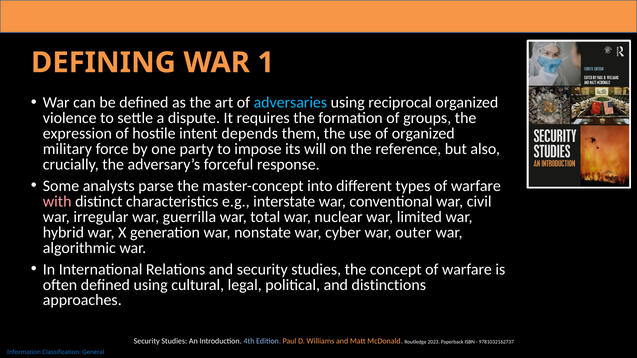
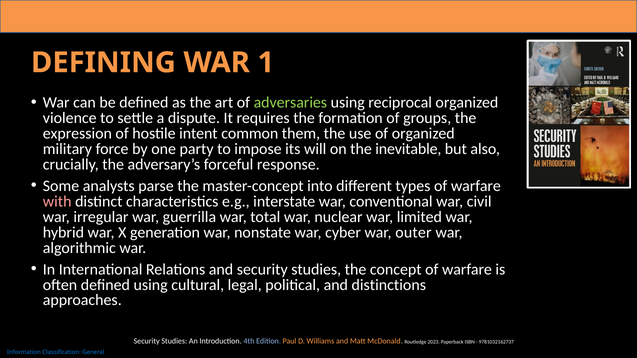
adversaries colour: light blue -> light green (290, 103)
depends: depends -> common (250, 134)
reference: reference -> inevitable (408, 149)
